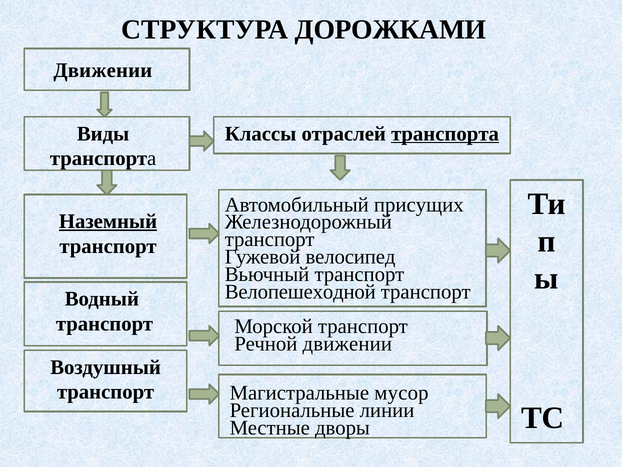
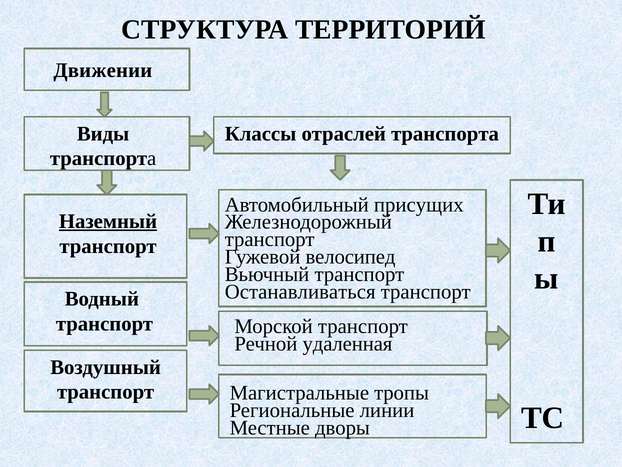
ДОРОЖКАМИ: ДОРОЖКАМИ -> ТЕРРИТОРИЙ (391, 30)
транспорта underline: present -> none (445, 134)
Велопешеходной: Велопешеходной -> Останавливаться (300, 292)
Речной движении: движении -> удаленная (347, 343)
мусор: мусор -> тропы (402, 392)
